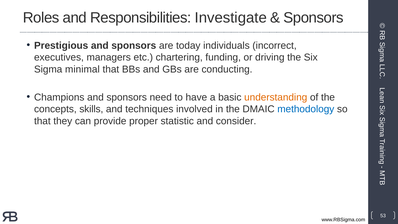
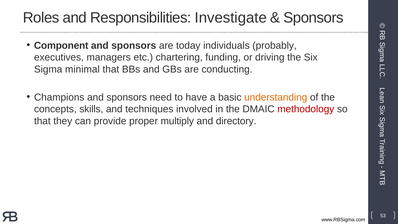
Prestigious: Prestigious -> Component (61, 45)
incorrect: incorrect -> probably (275, 45)
methodology colour: blue -> red (306, 109)
statistic: statistic -> multiply (177, 121)
consider: consider -> directory (236, 121)
